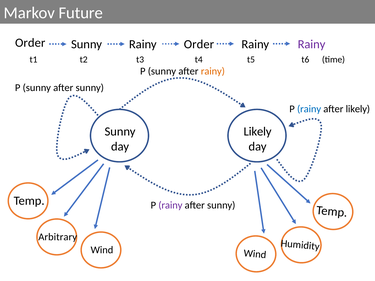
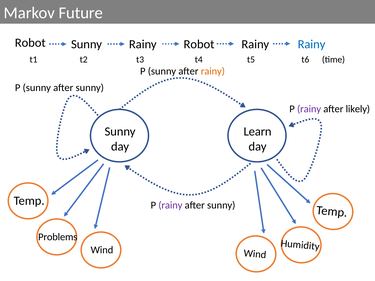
Order: Order -> Robot (30, 43)
Rainy Order: Order -> Robot (199, 44)
Rainy colour: purple -> blue (312, 44)
rainy colour: blue -> purple (309, 109)
Likely: Likely -> Learn (258, 132)
Arbitrary: Arbitrary -> Problems (58, 237)
